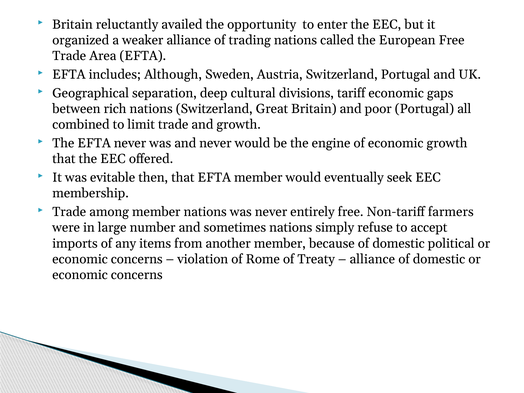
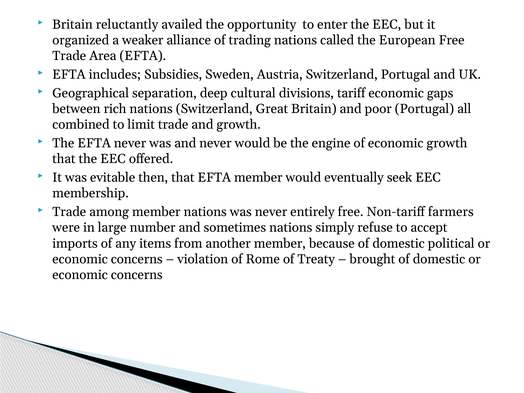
Although: Although -> Subsidies (173, 75)
alliance: alliance -> brought (372, 259)
